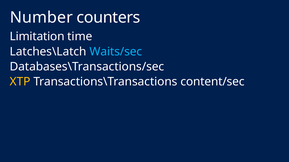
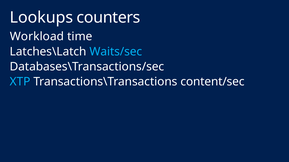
Number: Number -> Lookups (41, 17)
Limitation: Limitation -> Workload (37, 37)
XTP colour: yellow -> light blue (20, 82)
